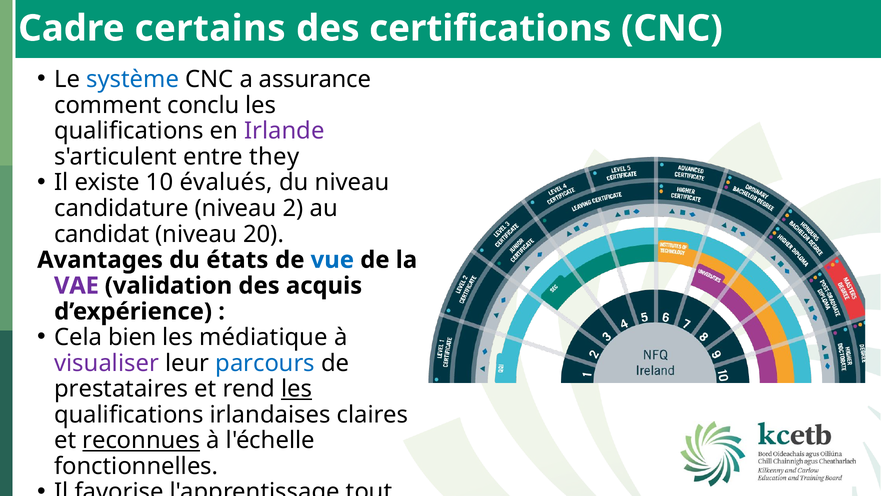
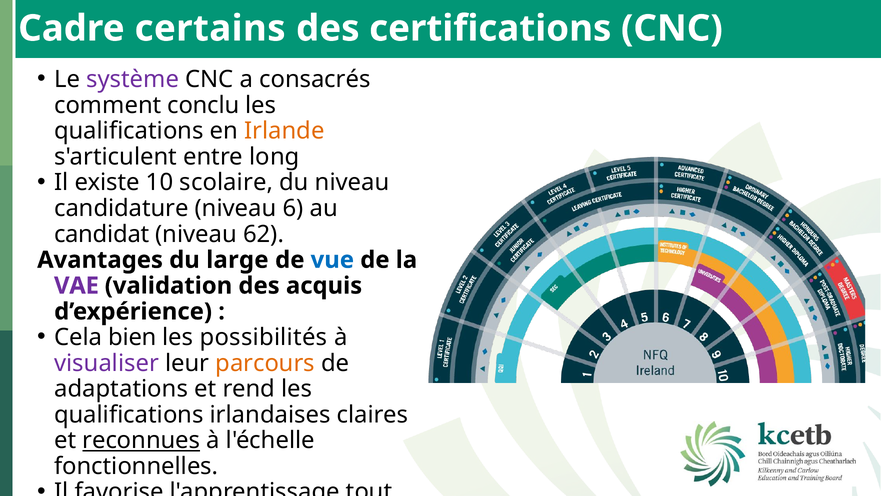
système colour: blue -> purple (133, 79)
assurance: assurance -> consacrés (315, 79)
Irlande colour: purple -> orange (284, 131)
entre they: they -> long (274, 157)
évalués: évalués -> scolaire (226, 182)
2: 2 -> 6 (293, 208)
20: 20 -> 62 (264, 234)
états: états -> large (237, 260)
médiatique: médiatique -> possibilités (264, 337)
parcours colour: blue -> orange (265, 363)
prestataires: prestataires -> adaptations (121, 389)
les underline: present -> none (297, 389)
